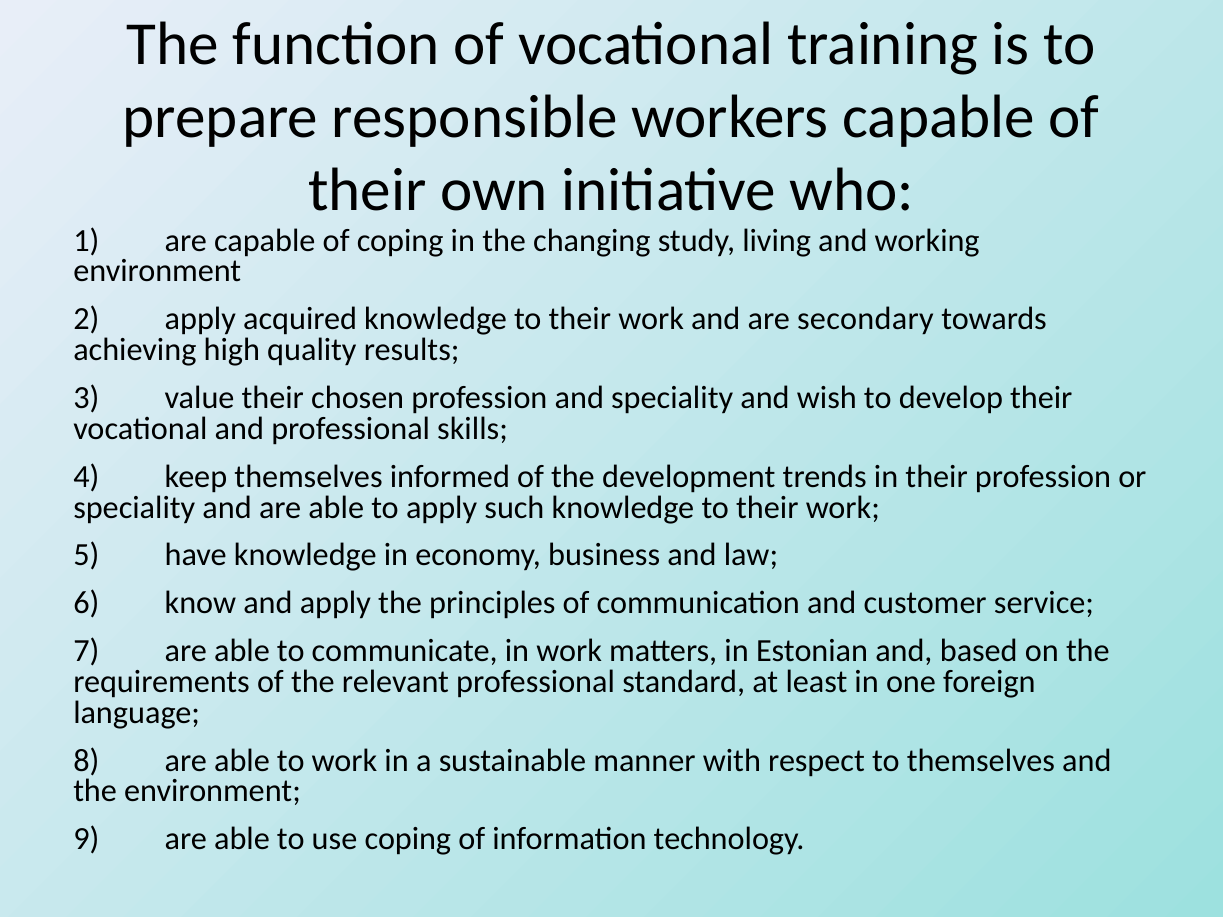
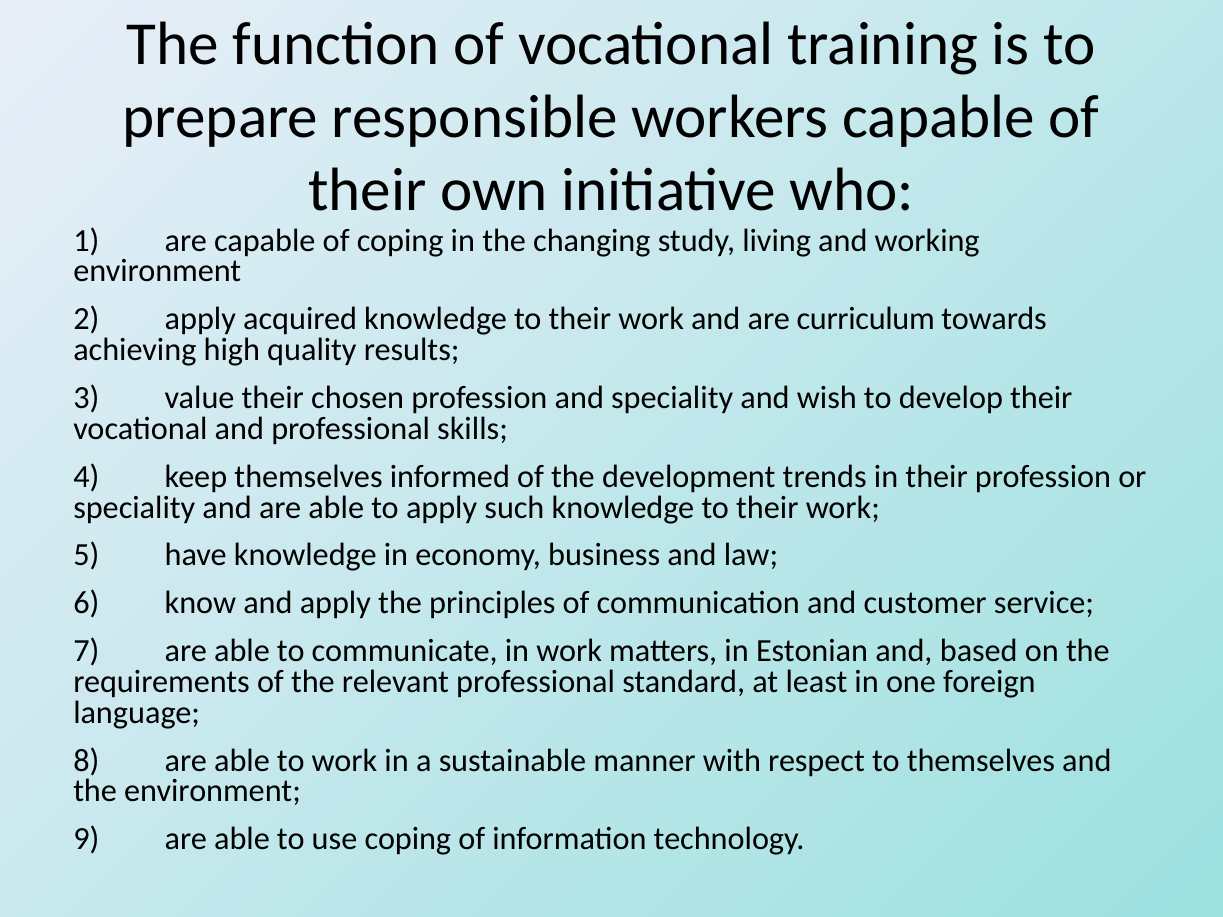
secondary: secondary -> curriculum (866, 319)
